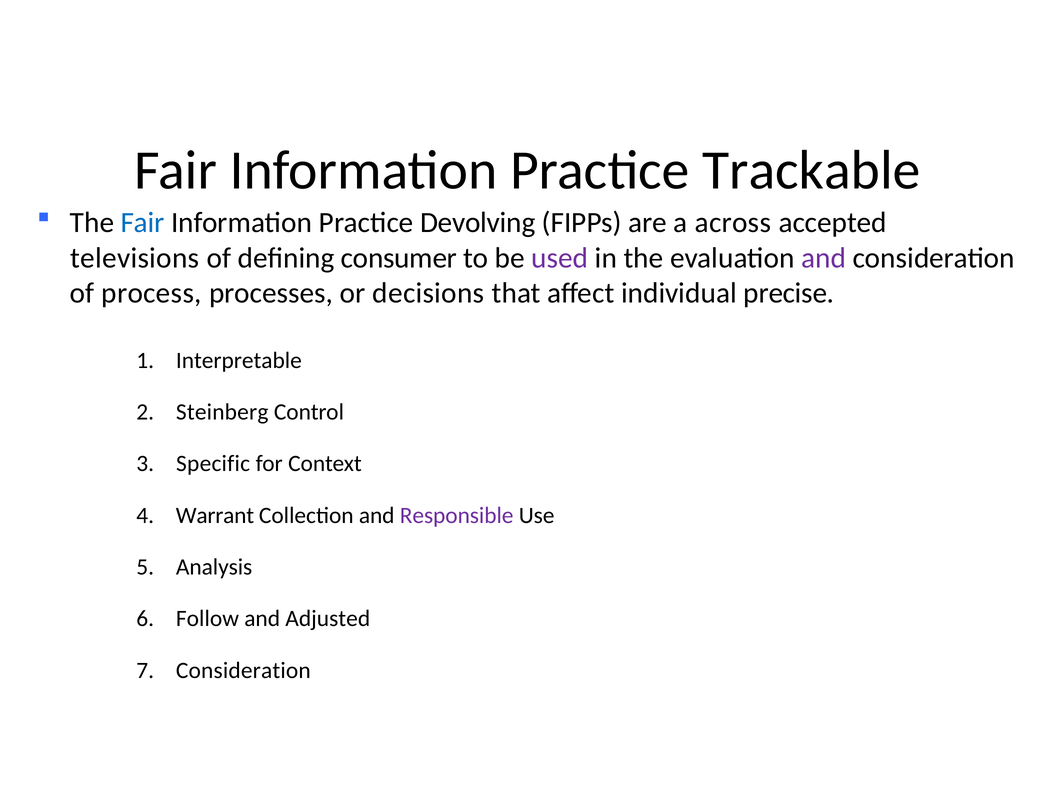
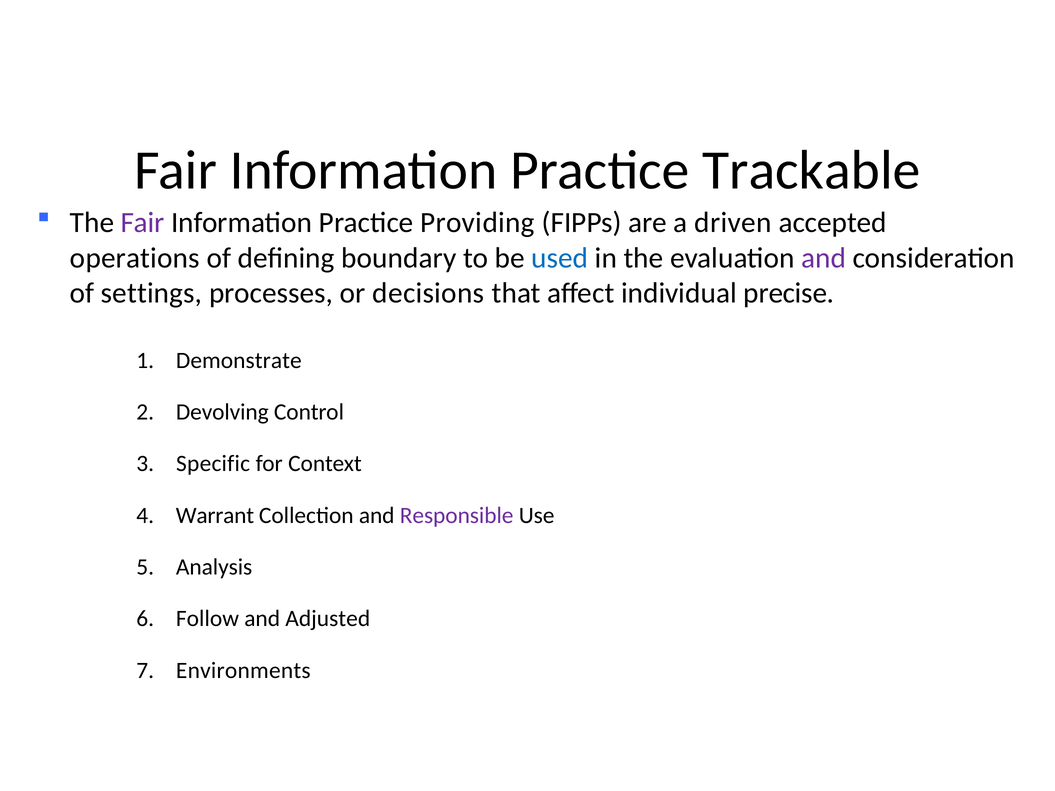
Fair colour: blue -> purple (143, 223)
Devolving: Devolving -> Providing (477, 223)
across: across -> driven (733, 223)
televisions: televisions -> operations (135, 258)
consumer: consumer -> boundary (399, 258)
used colour: purple -> blue (560, 258)
process: process -> settings (152, 293)
Interpretable: Interpretable -> Demonstrate (239, 361)
Steinberg: Steinberg -> Devolving (222, 412)
Consideration: Consideration -> Environments (243, 671)
